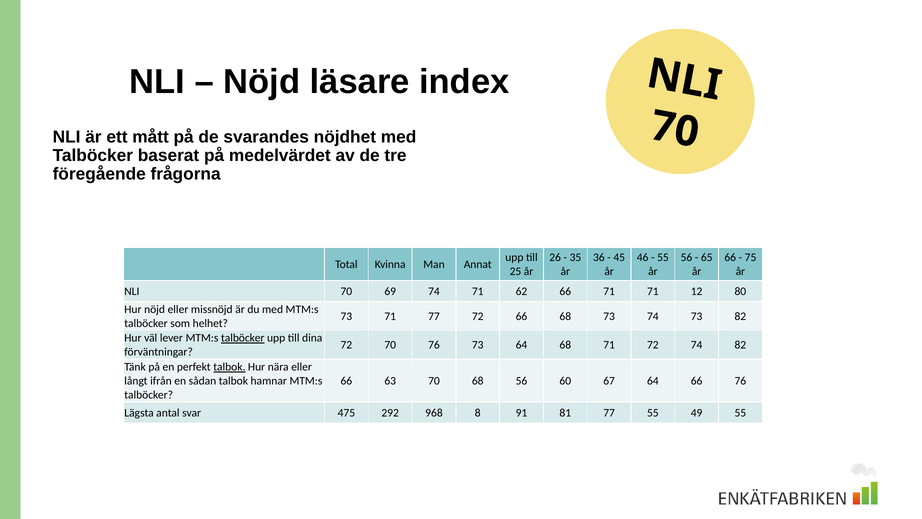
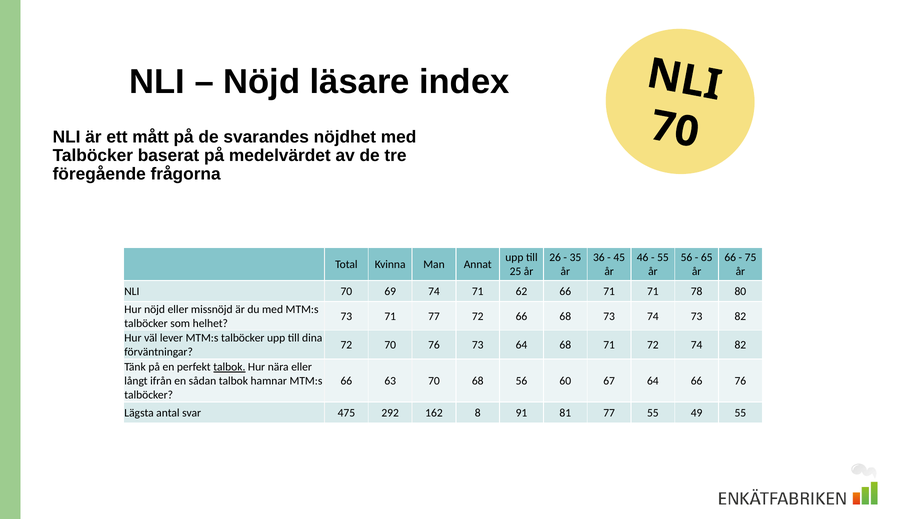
12: 12 -> 78 (697, 291)
talböcker underline: present -> none (243, 338)
968: 968 -> 162 (434, 413)
